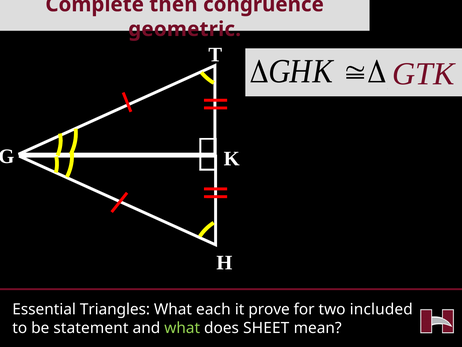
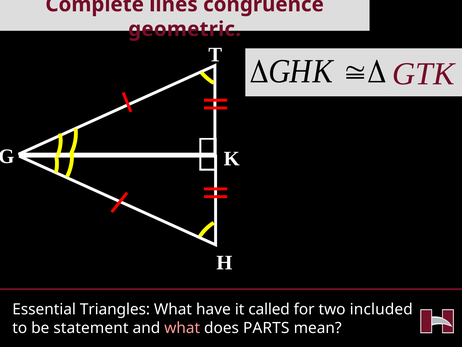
then: then -> lines (173, 5)
each: each -> have (213, 309)
prove: prove -> called (269, 309)
what colour: light green -> pink (182, 328)
SHEET: SHEET -> PARTS (266, 328)
